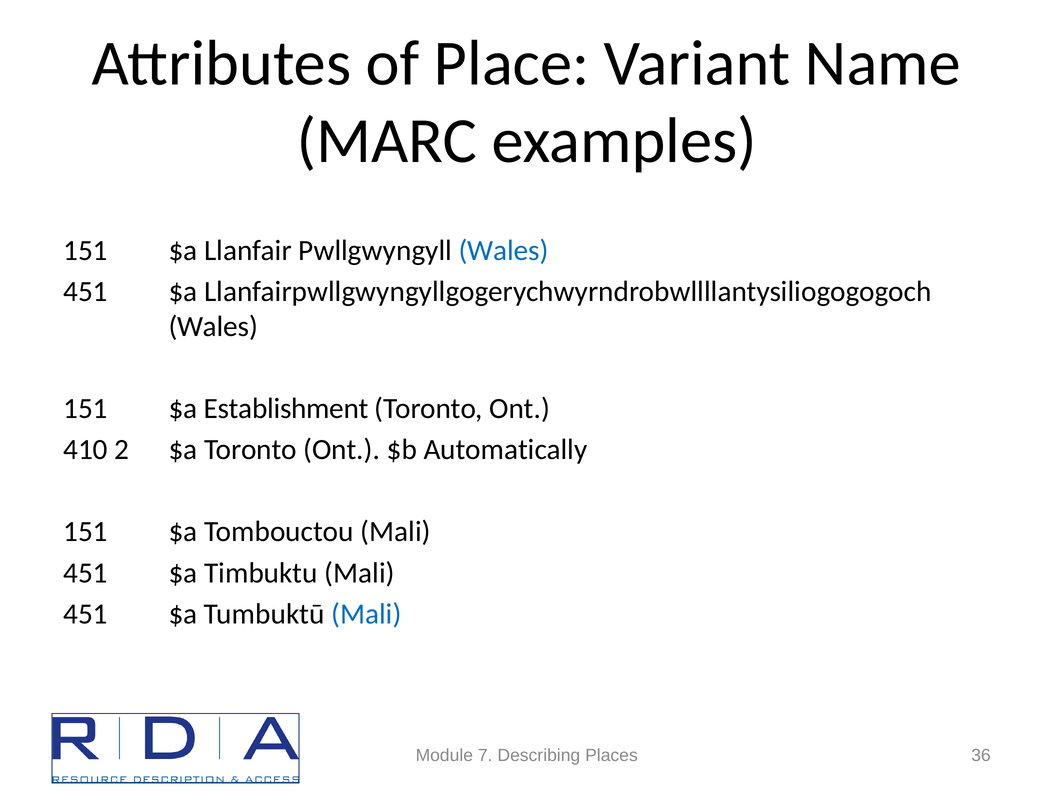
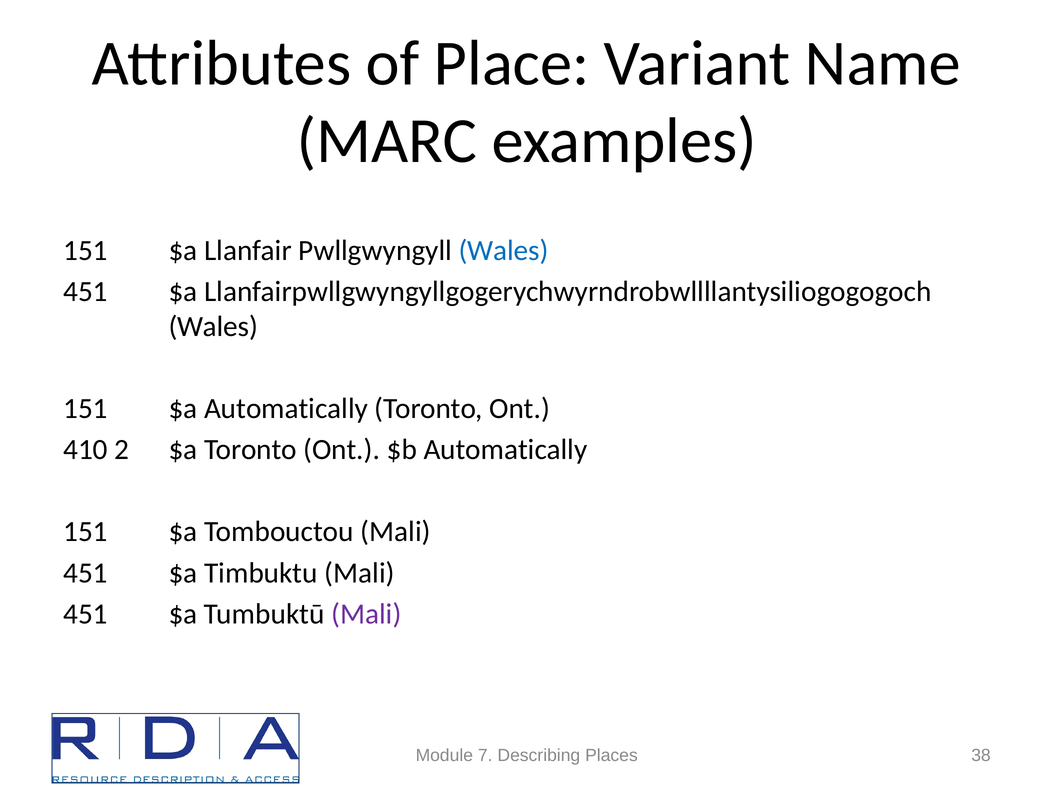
$a Establishment: Establishment -> Automatically (286, 408)
Mali colour: blue -> purple (366, 613)
36: 36 -> 38 (981, 755)
